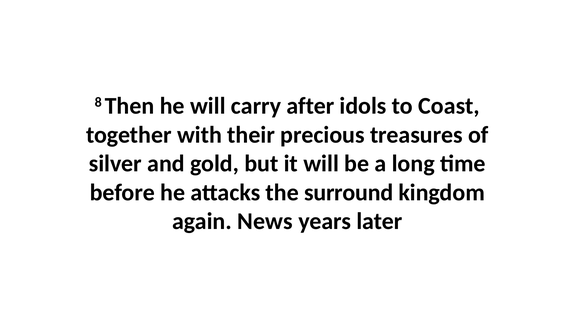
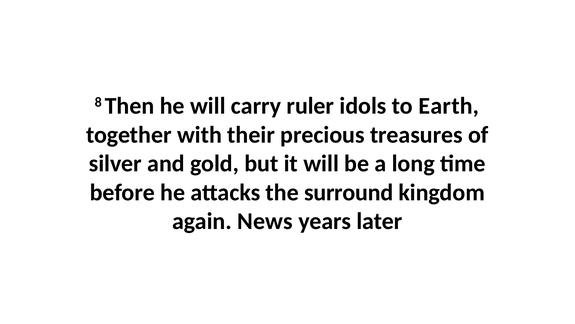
after: after -> ruler (310, 106)
Coast: Coast -> Earth (449, 106)
